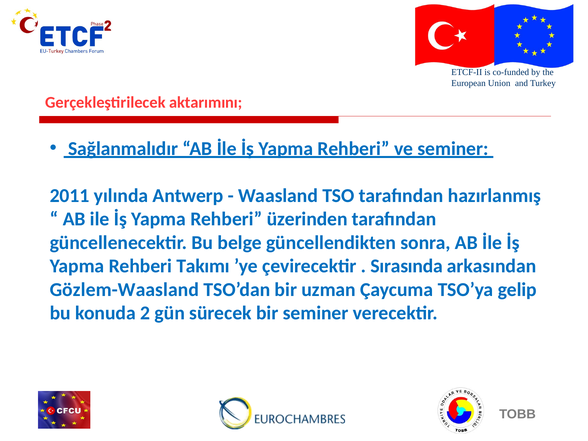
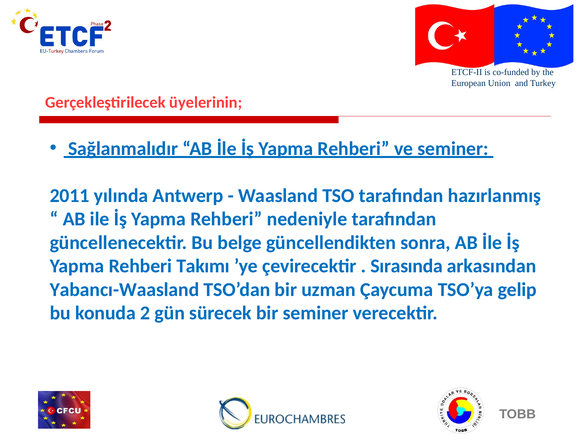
aktarımını: aktarımını -> üyelerinin (206, 102)
üzerinden: üzerinden -> nedeniyle (307, 219)
Gözlem-Waasland: Gözlem-Waasland -> Yabancı-Waasland (124, 290)
